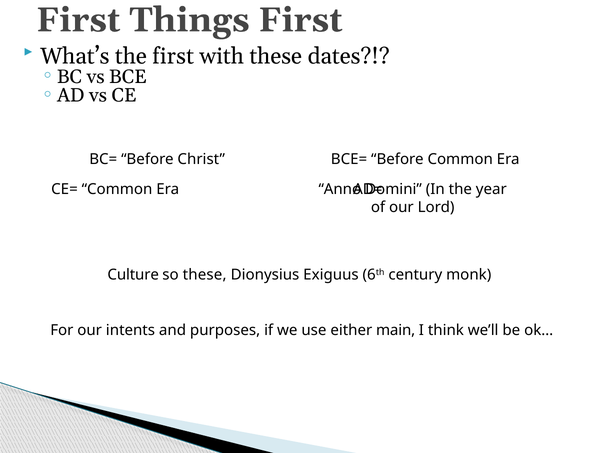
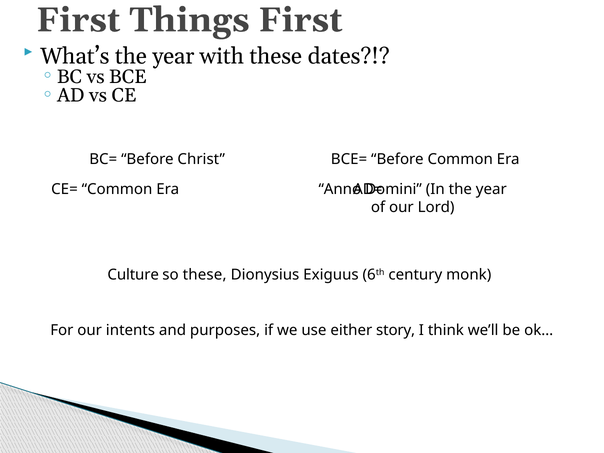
What’s the first: first -> year (173, 56)
main: main -> story (396, 330)
